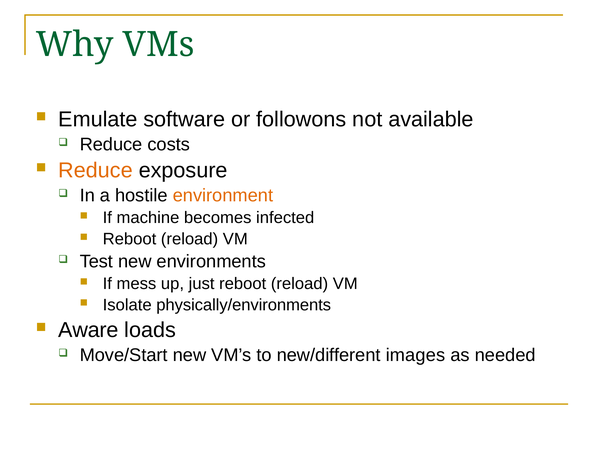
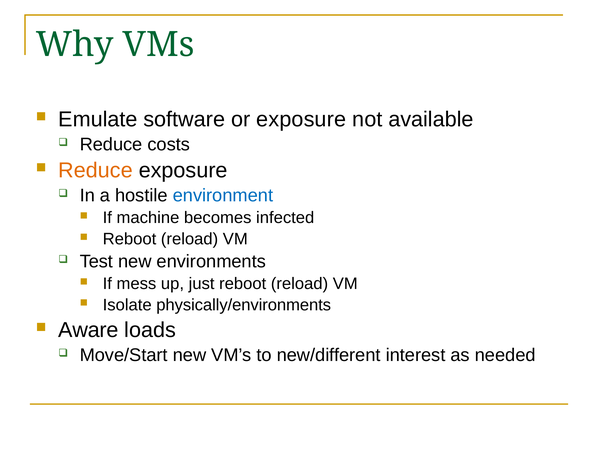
or followons: followons -> exposure (301, 119)
environment colour: orange -> blue (223, 195)
images: images -> interest (416, 355)
